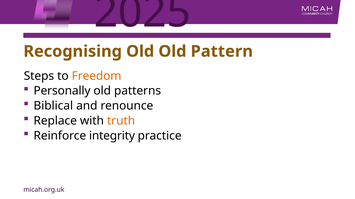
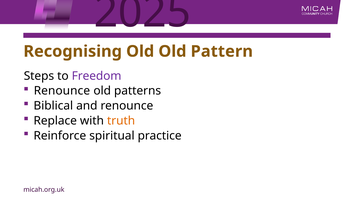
Freedom colour: orange -> purple (97, 76)
Personally: Personally -> Renounce (62, 91)
integrity: integrity -> spiritual (112, 136)
